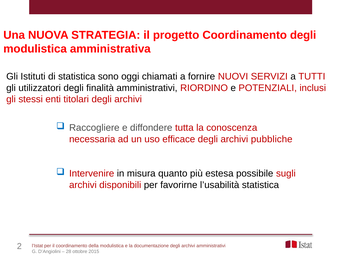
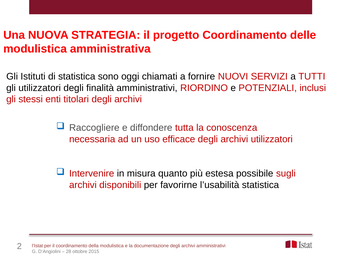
Coordinamento degli: degli -> delle (303, 35)
archivi pubbliche: pubbliche -> utilizzatori (272, 139)
